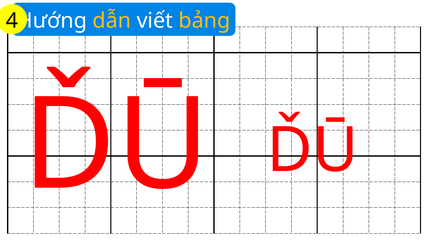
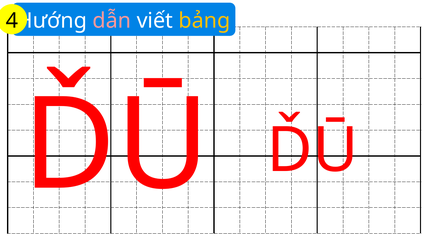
dẫn colour: yellow -> pink (112, 21)
